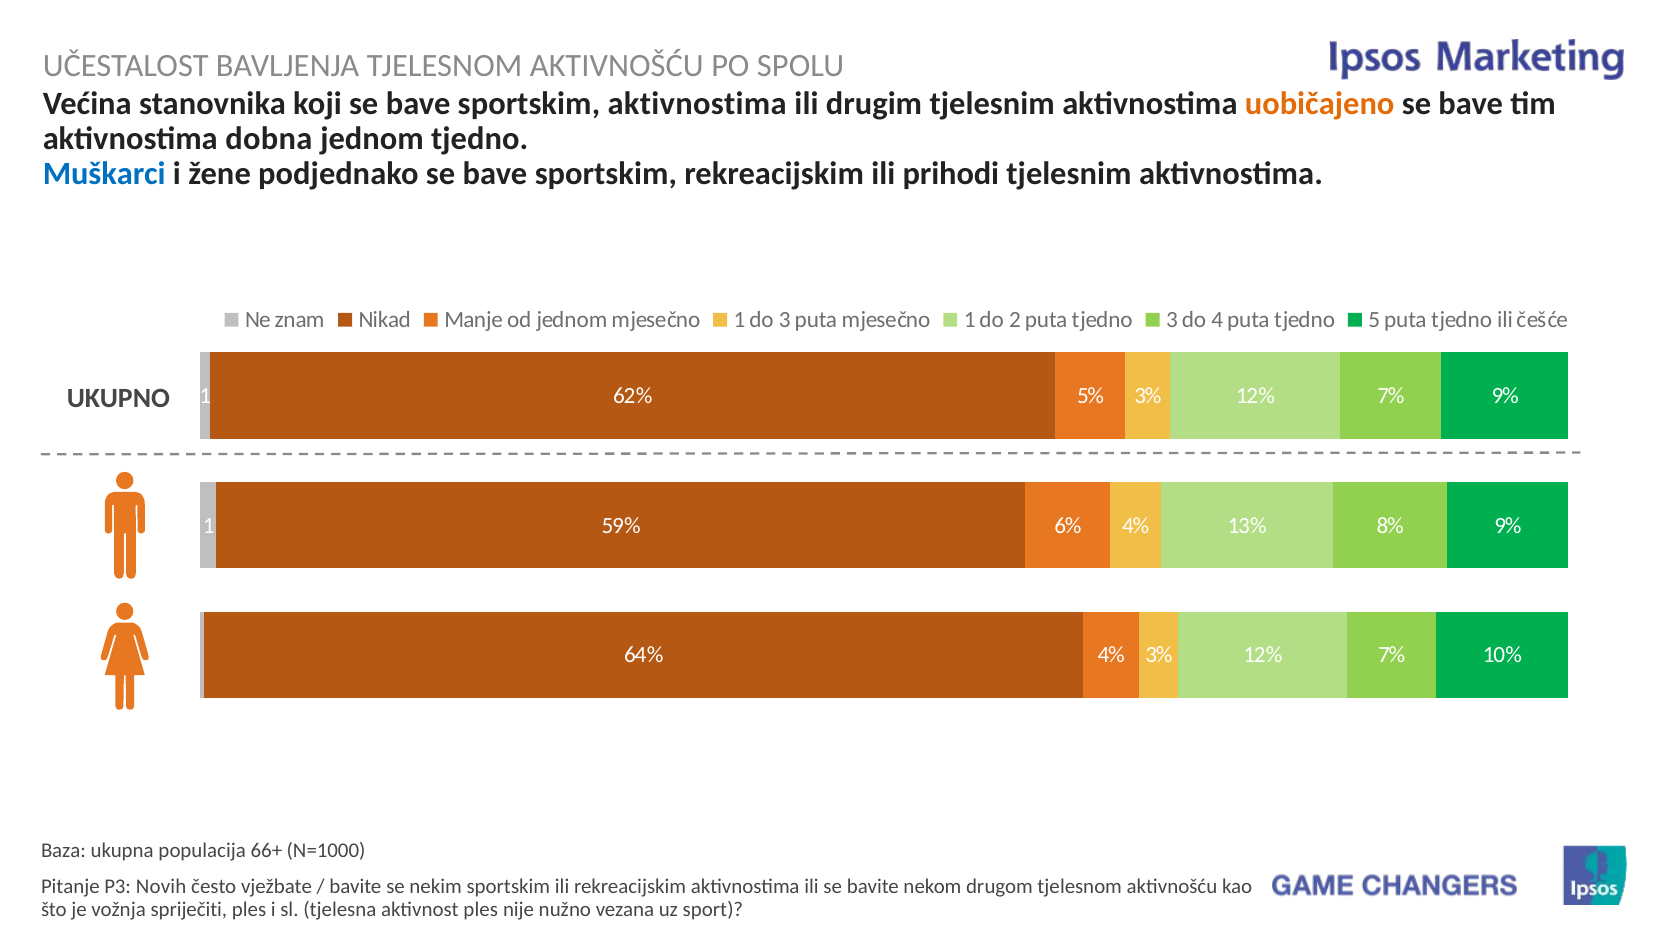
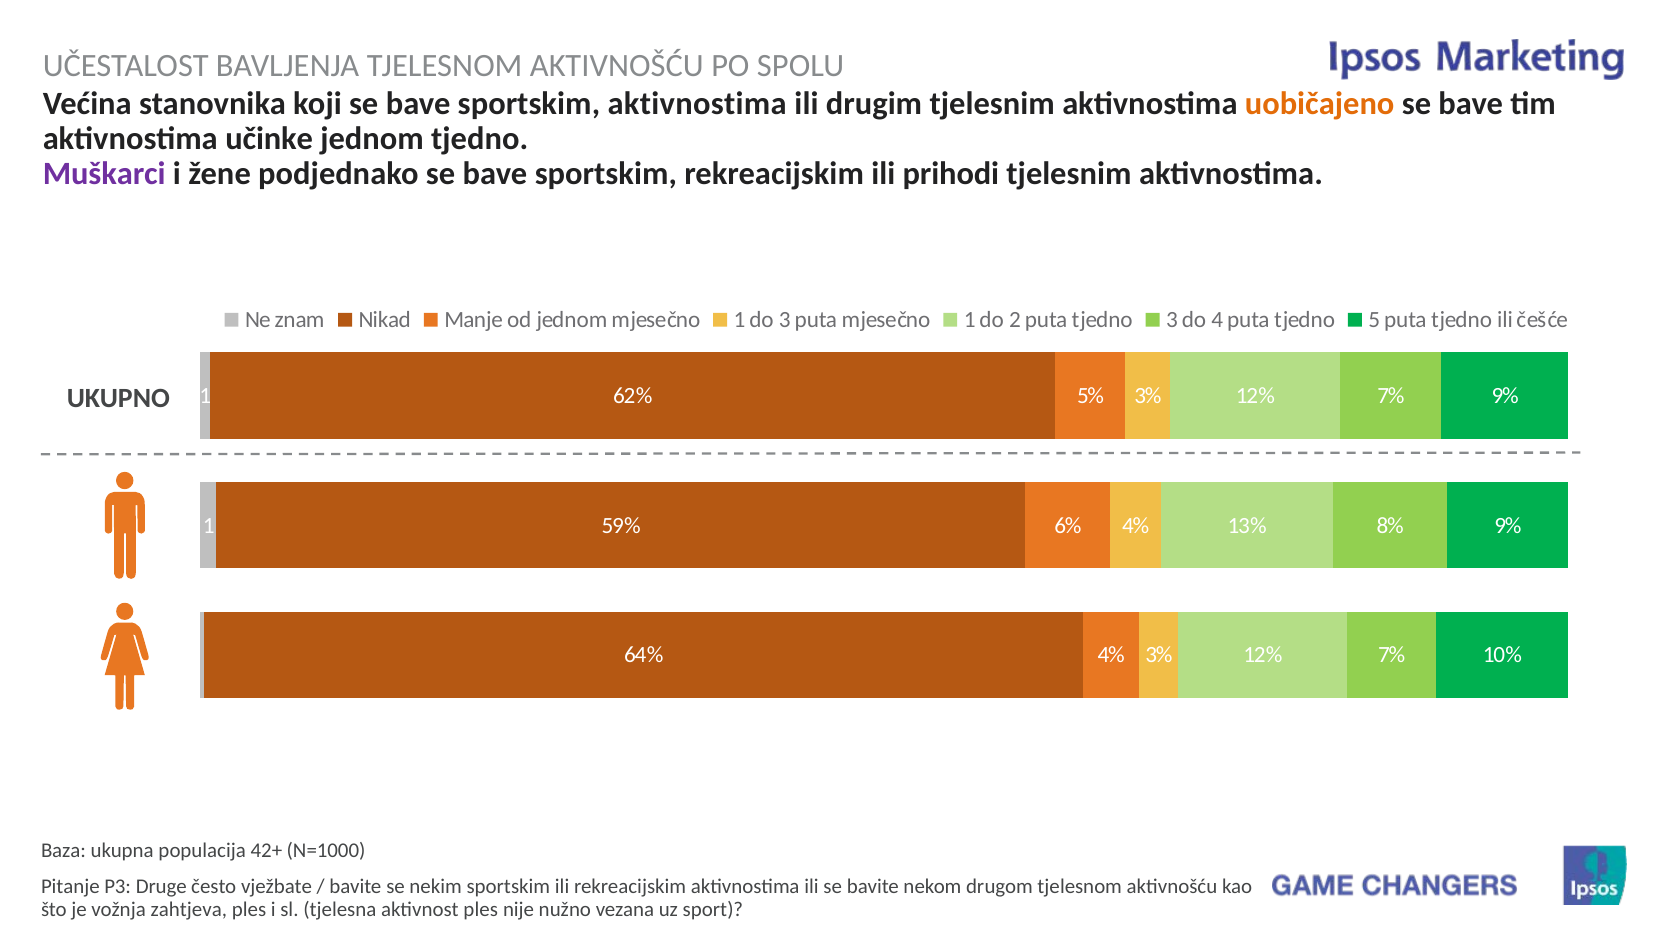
dobna: dobna -> učinke (269, 139)
Muškarci colour: blue -> purple (104, 174)
66+: 66+ -> 42+ (266, 851)
Novih: Novih -> Druge (161, 886)
spriječiti: spriječiti -> zahtjeva (189, 910)
